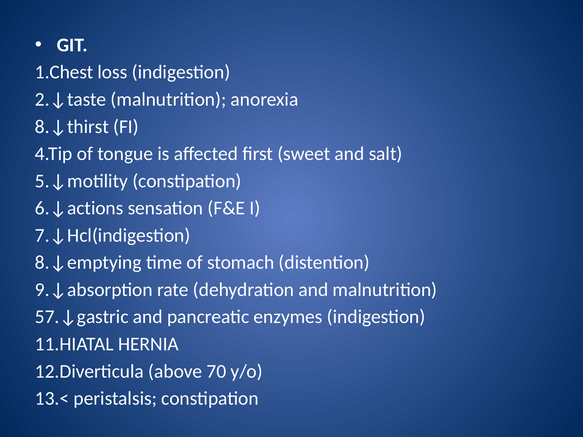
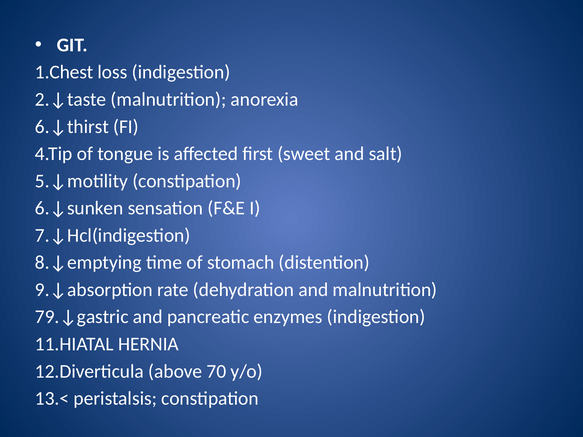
8.↓thirst: 8.↓thirst -> 6.↓thirst (72, 127)
6.↓actions: 6.↓actions -> 6.↓sunken (79, 208)
57.↓gastric: 57.↓gastric -> 79.↓gastric (82, 317)
